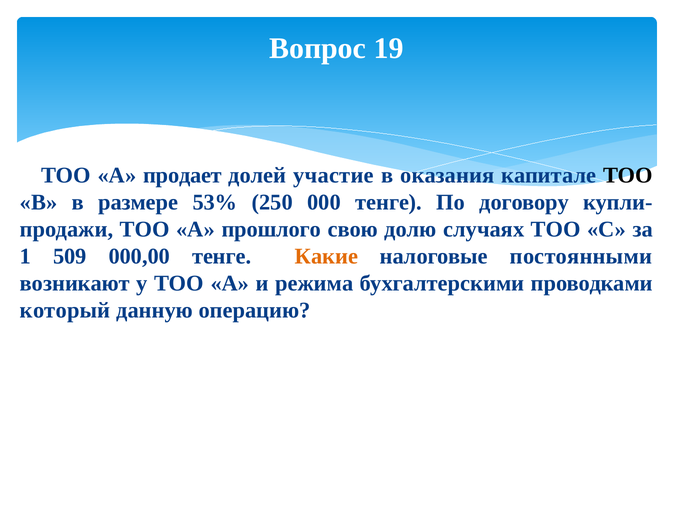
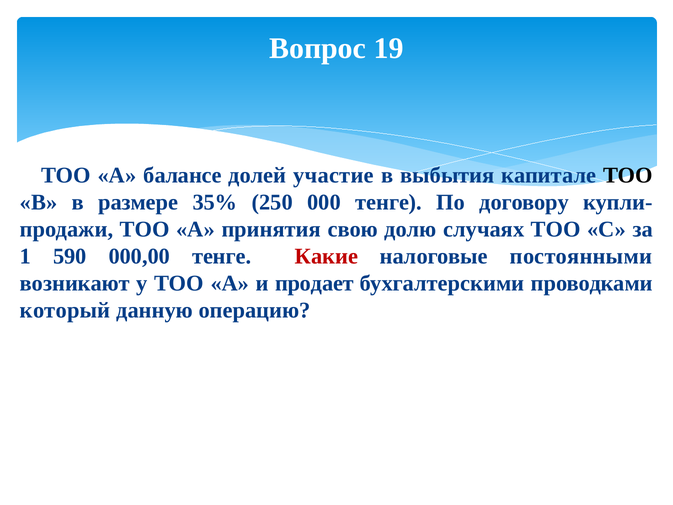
продает: продает -> балансе (182, 175)
оказания: оказания -> выбытия (447, 175)
53%: 53% -> 35% (215, 202)
прошлого: прошлого -> принятия (271, 229)
509: 509 -> 590 (70, 256)
Какие colour: orange -> red (326, 256)
режима: режима -> продает (314, 283)
